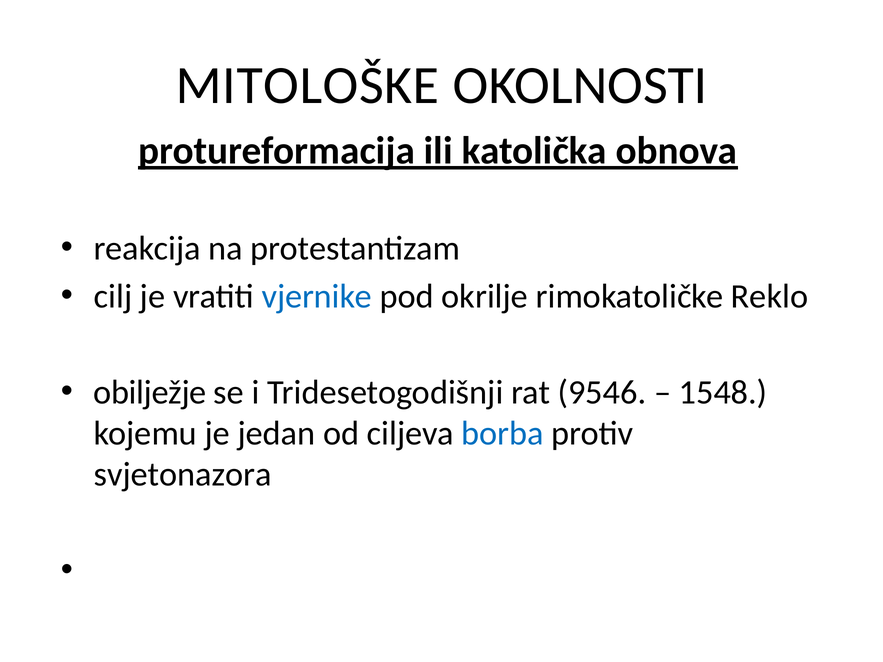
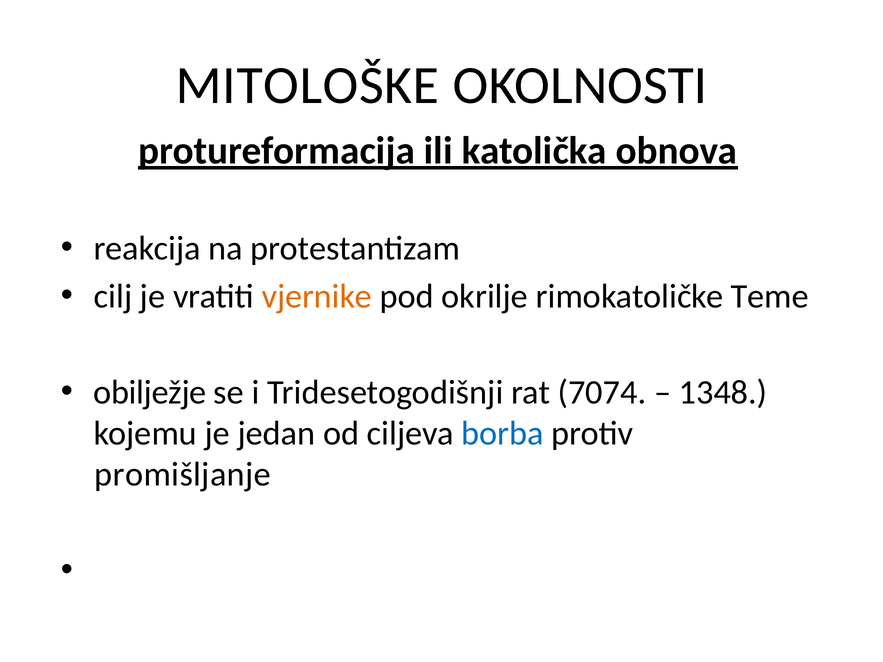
vjernike colour: blue -> orange (317, 296)
Reklo: Reklo -> Teme (770, 296)
9546: 9546 -> 7074 (602, 393)
1548: 1548 -> 1348 (723, 393)
svjetonazora: svjetonazora -> promišljanje (183, 475)
